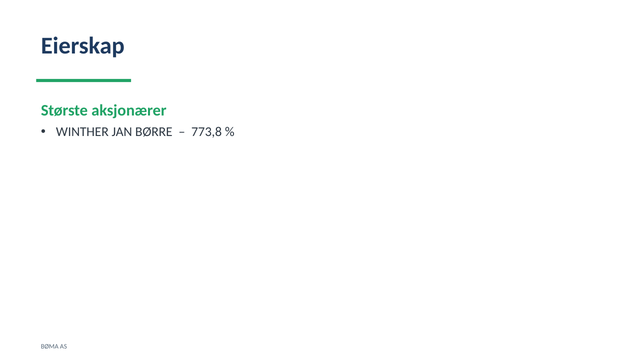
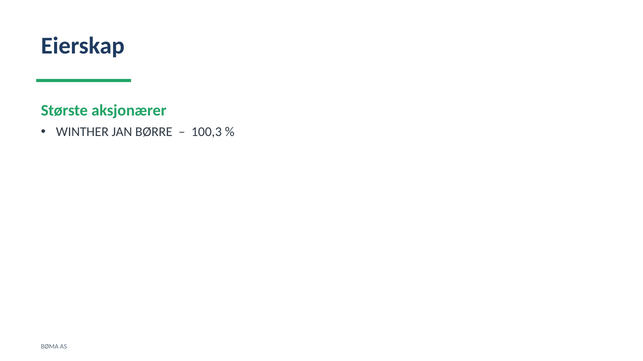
773,8: 773,8 -> 100,3 (207, 132)
